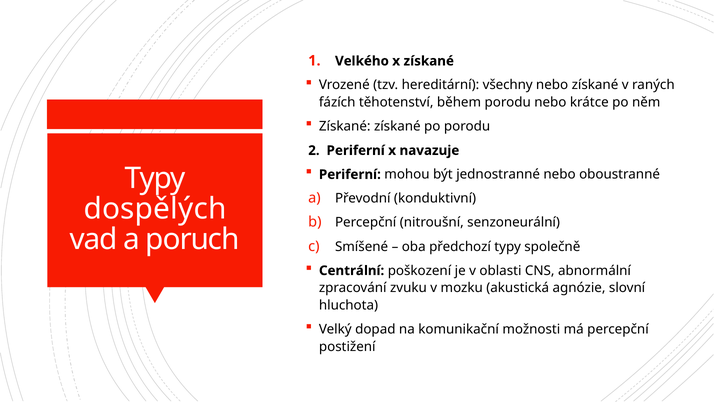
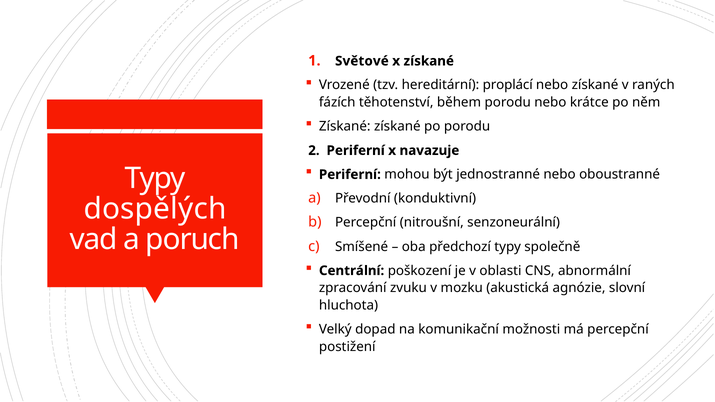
Velkého: Velkého -> Světové (362, 61)
všechny: všechny -> proplácí (508, 85)
